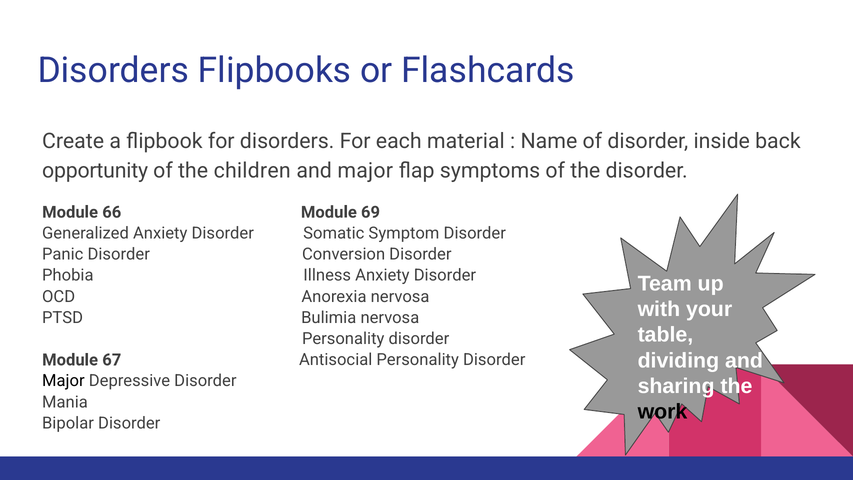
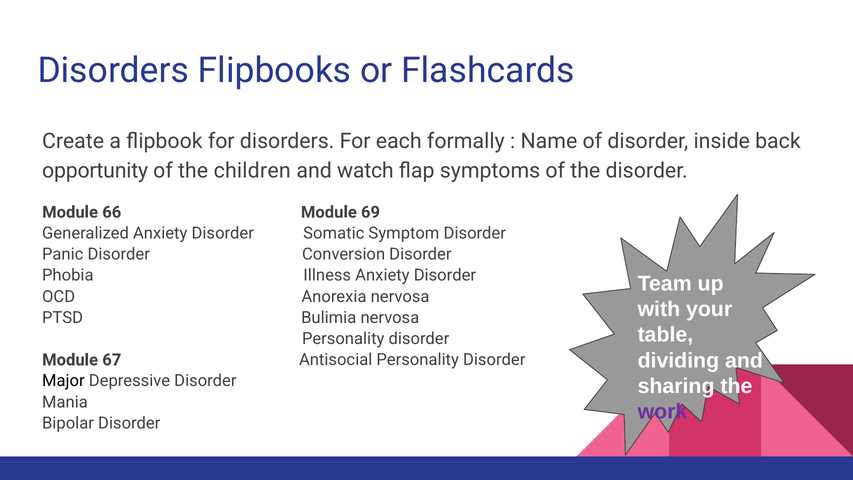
material: material -> formally (466, 141)
and major: major -> watch (365, 171)
work colour: black -> purple (662, 412)
